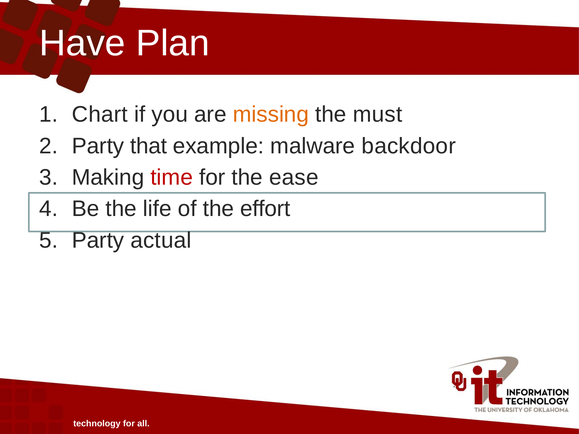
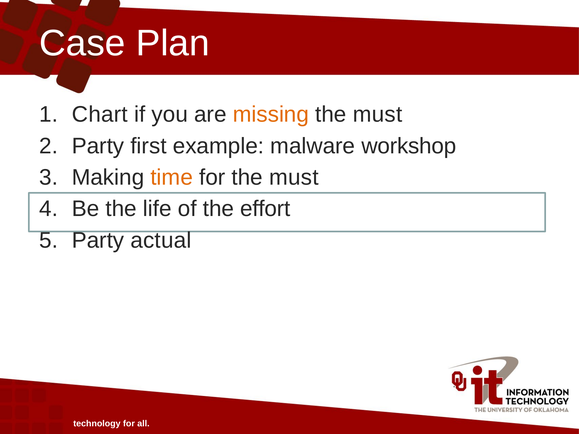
Have: Have -> Case (82, 43)
that: that -> first (149, 146)
backdoor: backdoor -> workshop (409, 146)
time colour: red -> orange (172, 178)
for the ease: ease -> must (294, 178)
